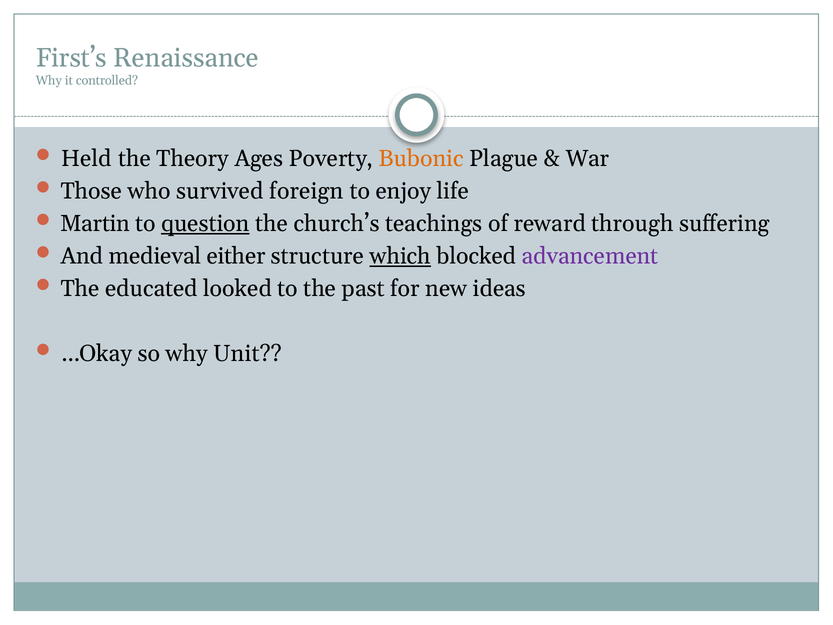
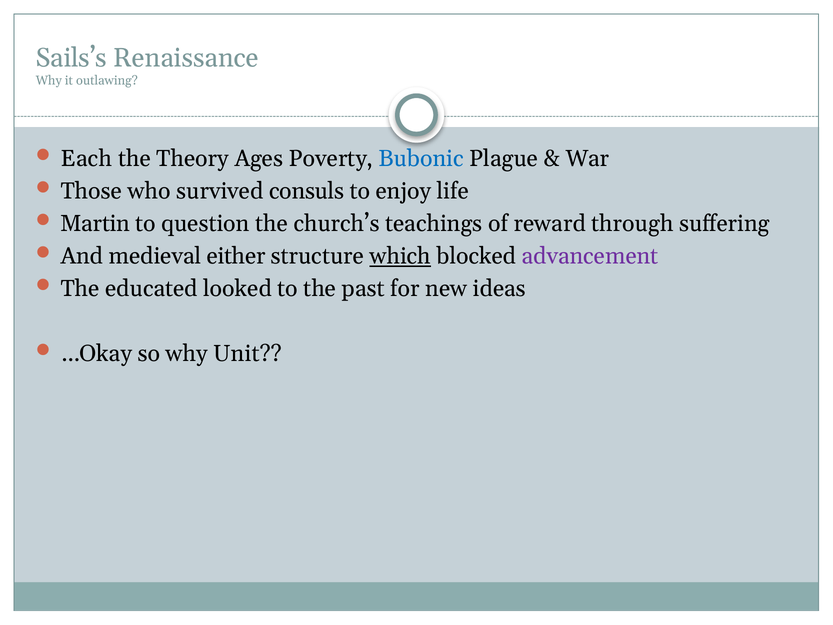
First’s: First’s -> Sails’s (71, 58)
controlled: controlled -> outlawing (107, 81)
Held: Held -> Each (86, 159)
Bubonic colour: orange -> blue (421, 159)
foreign: foreign -> consuls (307, 191)
question underline: present -> none (205, 224)
